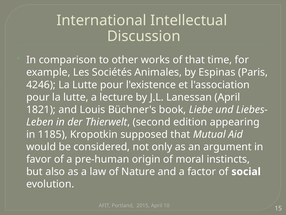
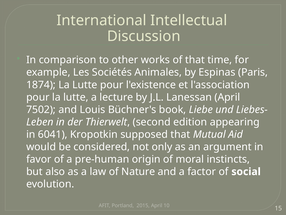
4246: 4246 -> 1874 (41, 85)
1821: 1821 -> 7502 (41, 109)
1185: 1185 -> 6041 (53, 134)
